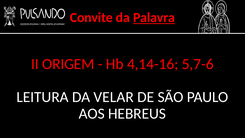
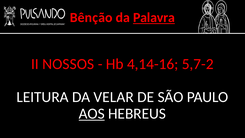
Convite: Convite -> Bênção (91, 18)
ORIGEM: ORIGEM -> NOSSOS (68, 64)
5,7-6: 5,7-6 -> 5,7-2 (198, 64)
AOS underline: none -> present (92, 113)
